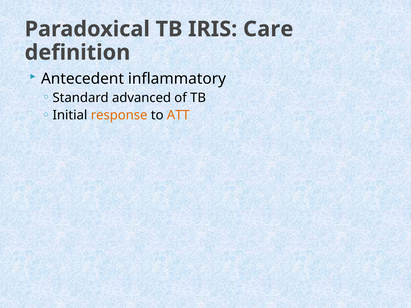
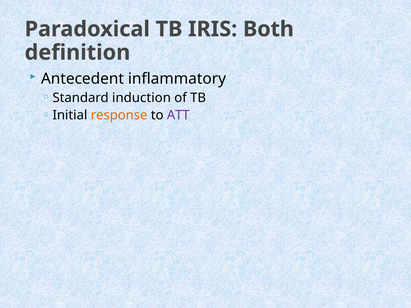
Care: Care -> Both (268, 29)
advanced: advanced -> induction (141, 98)
ATT colour: orange -> purple (178, 115)
